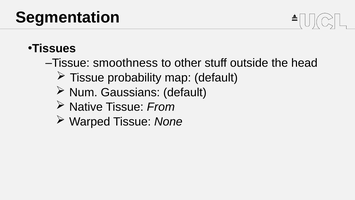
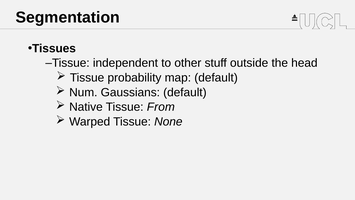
smoothness: smoothness -> independent (125, 63)
